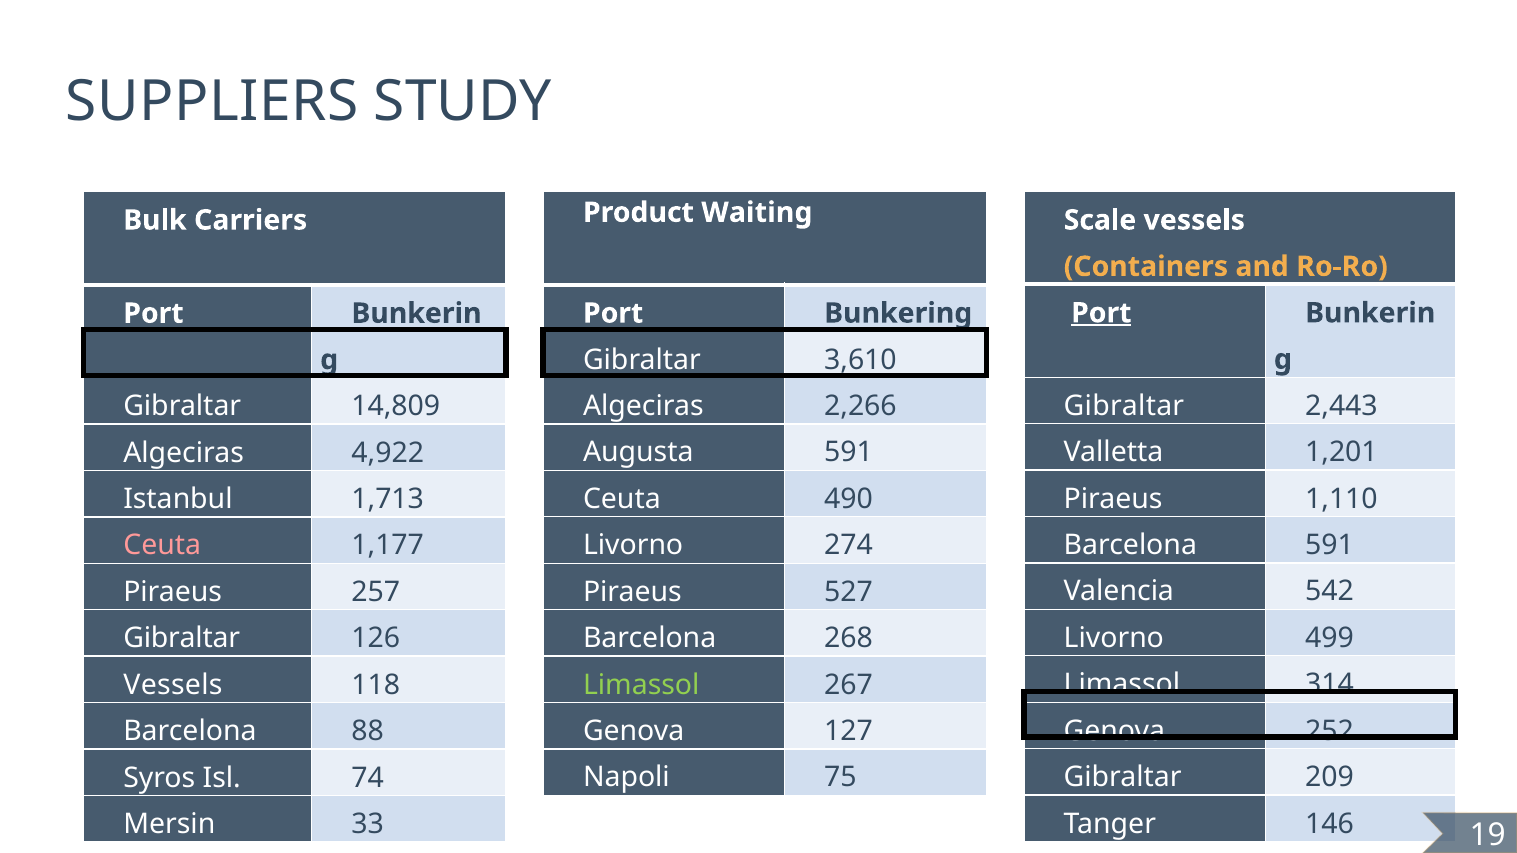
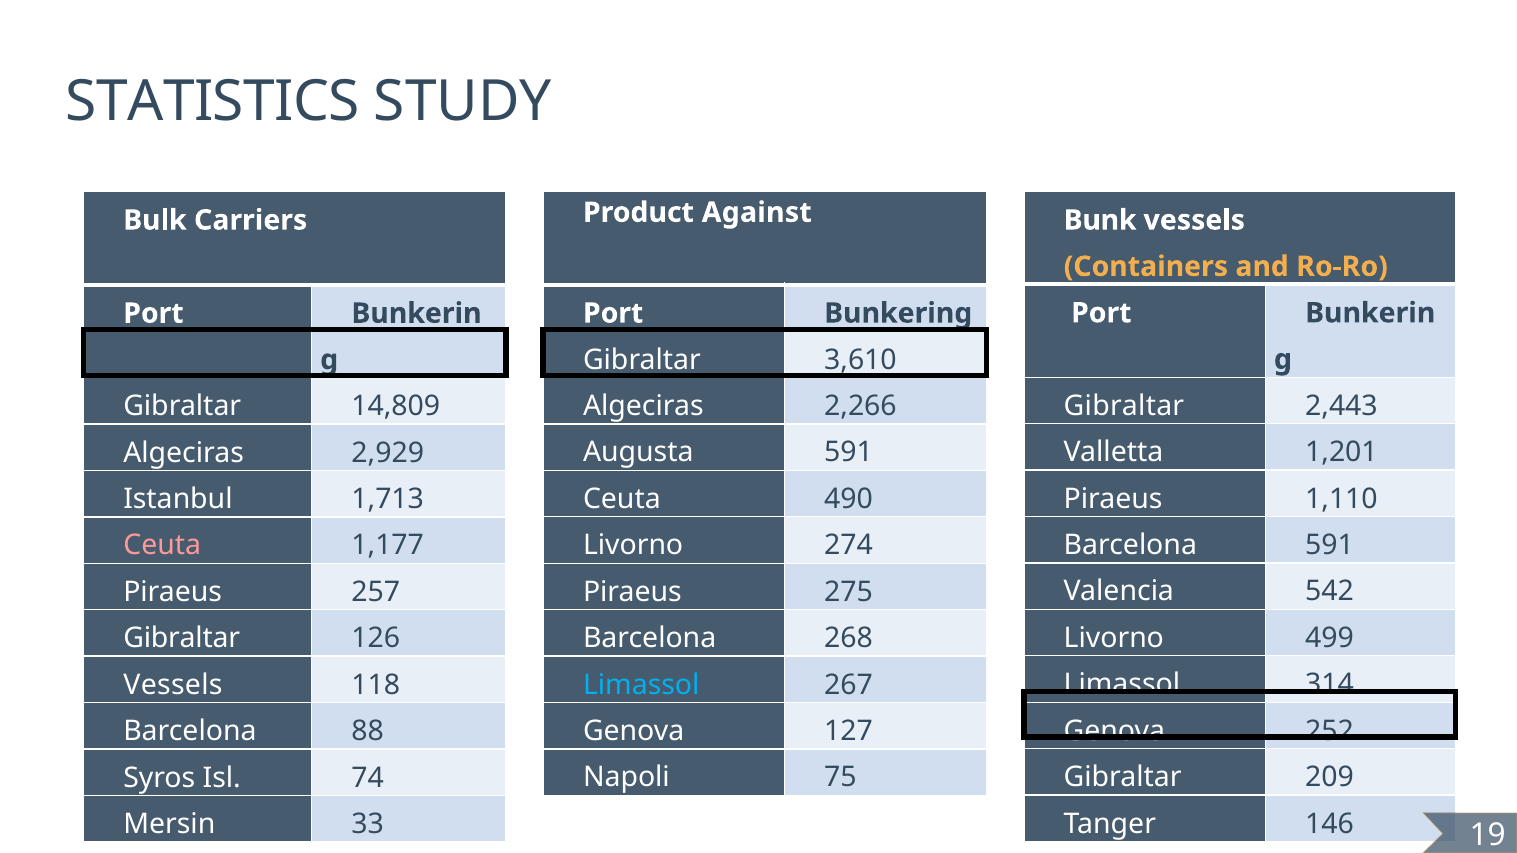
SUPPLIERS: SUPPLIERS -> STATISTICS (213, 101)
Waiting: Waiting -> Against (757, 213)
Scale: Scale -> Bunk (1100, 220)
Port underline: present -> none (1101, 313)
4,922: 4,922 -> 2,929 (388, 453)
527: 527 -> 275 (849, 592)
Limassol colour: light green -> light blue (641, 685)
